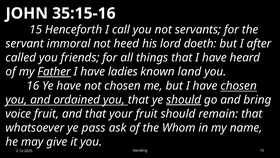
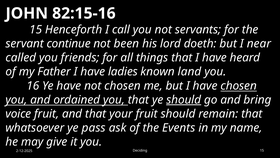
35:15-16: 35:15-16 -> 82:15-16 (84, 13)
immoral: immoral -> continue (69, 43)
heed: heed -> been (126, 43)
after: after -> near (259, 43)
Father underline: present -> none (54, 71)
Whom: Whom -> Events (179, 127)
